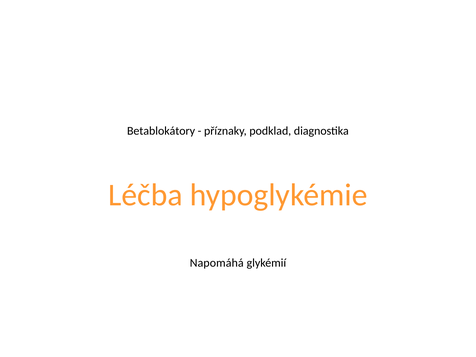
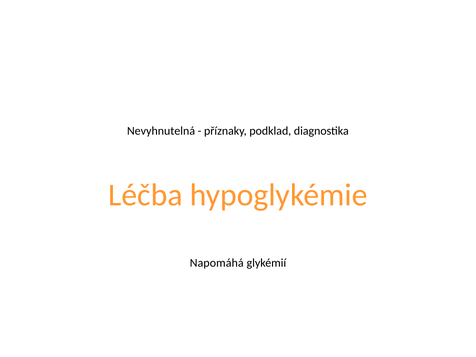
Betablokátory: Betablokátory -> Nevyhnutelná (161, 131)
